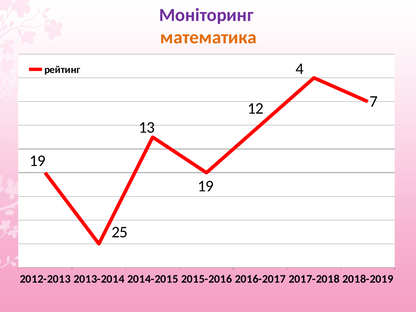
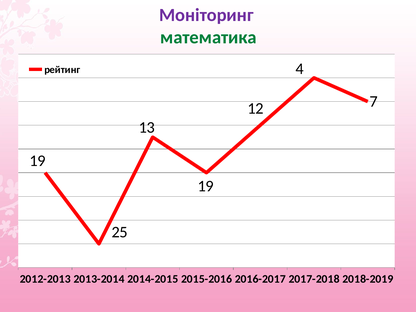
математика colour: orange -> green (208, 37)
